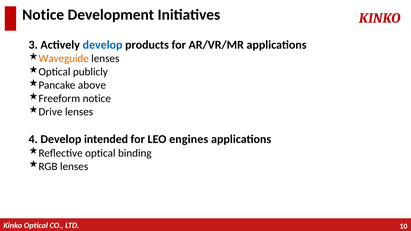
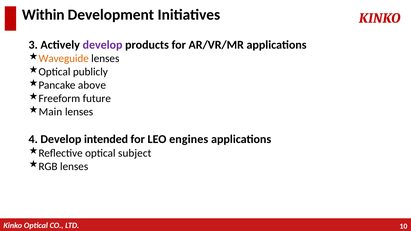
Notice: Notice -> Within (43, 15)
develop colour: blue -> purple (103, 45)
Freeform notice: notice -> future (97, 99)
Drive: Drive -> Main (50, 112)
binding: binding -> subject (135, 153)
